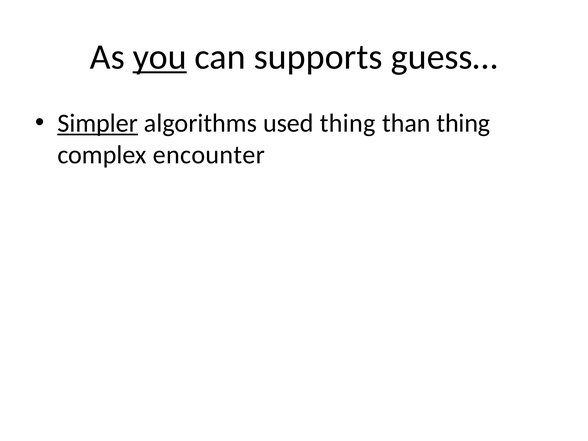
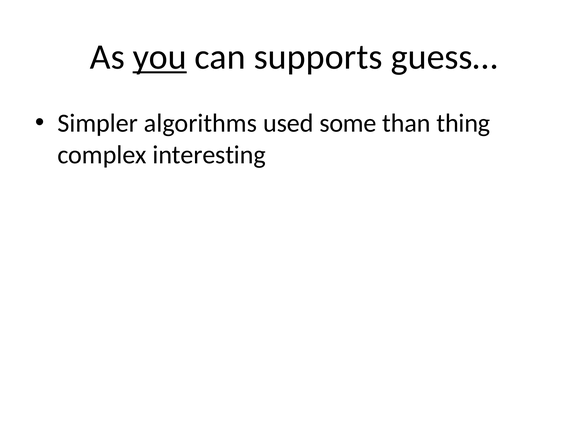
Simpler underline: present -> none (98, 123)
used thing: thing -> some (348, 123)
encounter: encounter -> interesting (209, 155)
